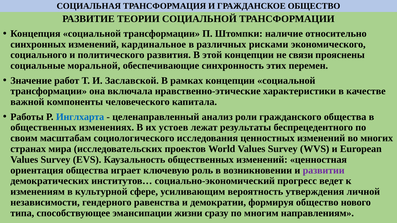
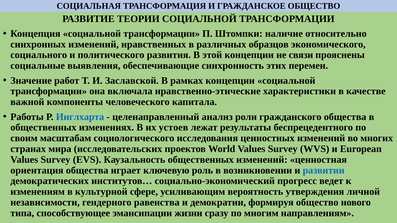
кардинальное: кардинальное -> нравственных (154, 44)
рисками: рисками -> образцов (269, 44)
моральной: моральной -> выявления (94, 66)
развитии colour: purple -> blue (324, 170)
